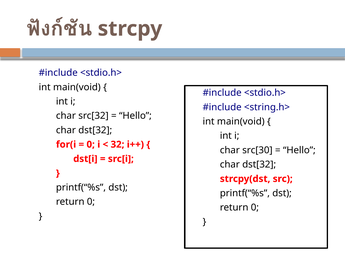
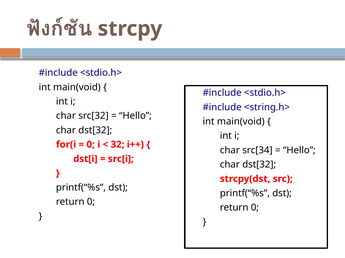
src[30: src[30 -> src[34 (257, 151)
